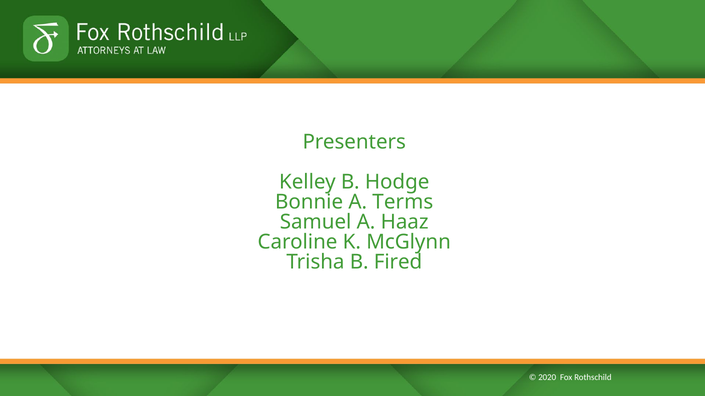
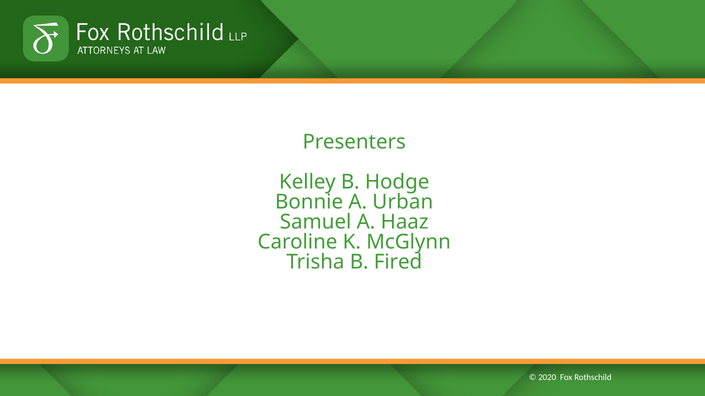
Terms: Terms -> Urban (403, 202)
